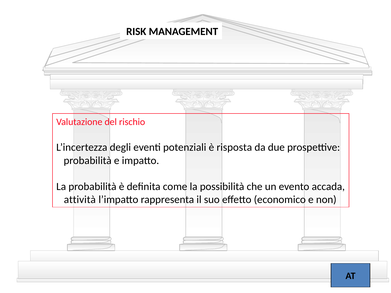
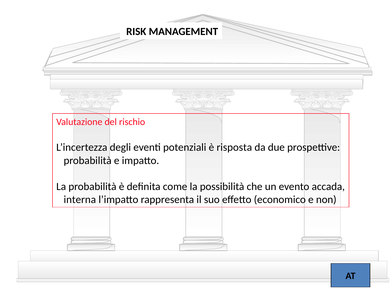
attività: attività -> interna (80, 200)
